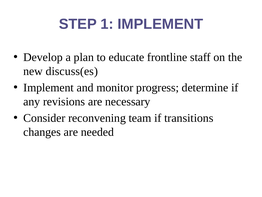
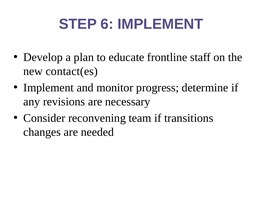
1: 1 -> 6 (107, 24)
discuss(es: discuss(es -> contact(es (72, 71)
